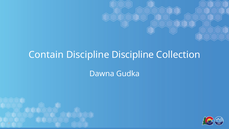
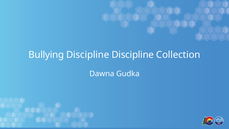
Contain: Contain -> Bullying (46, 55)
